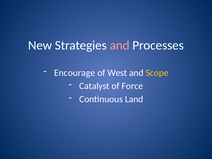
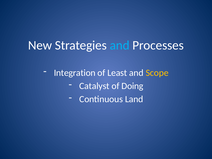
and colour: pink -> light blue (120, 45)
Encourage: Encourage -> Integration (75, 73)
West: West -> Least (117, 73)
Force: Force -> Doing (132, 86)
